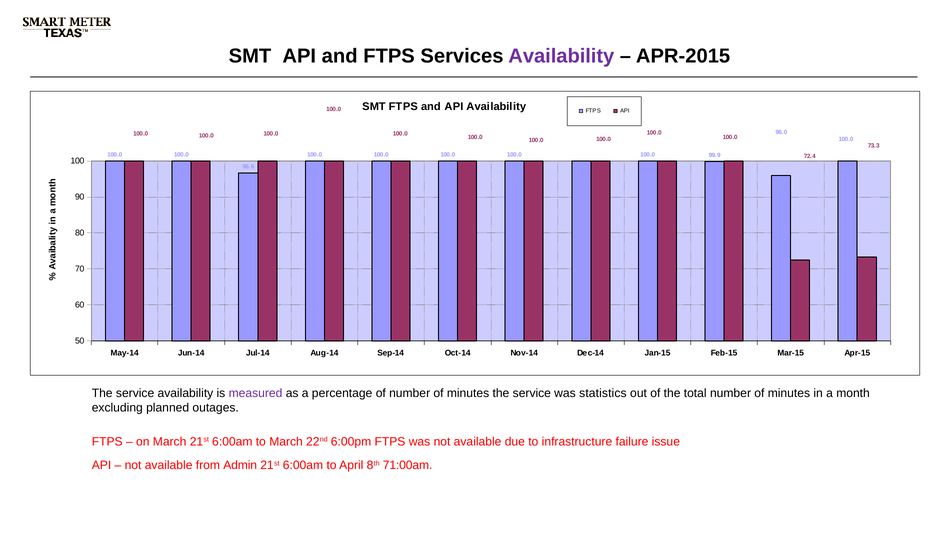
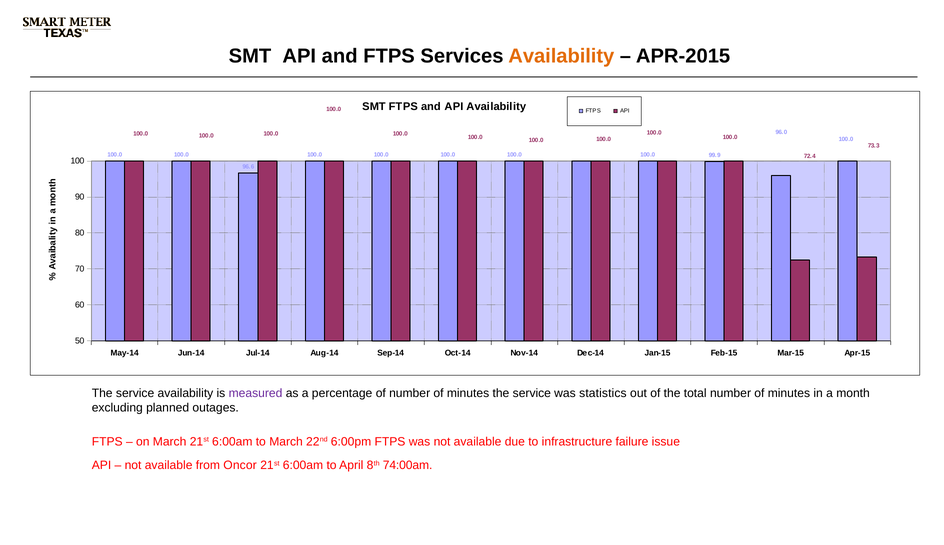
Availability colour: purple -> orange (561, 56)
Admin: Admin -> Oncor (240, 465)
71:00am: 71:00am -> 74:00am (408, 465)
